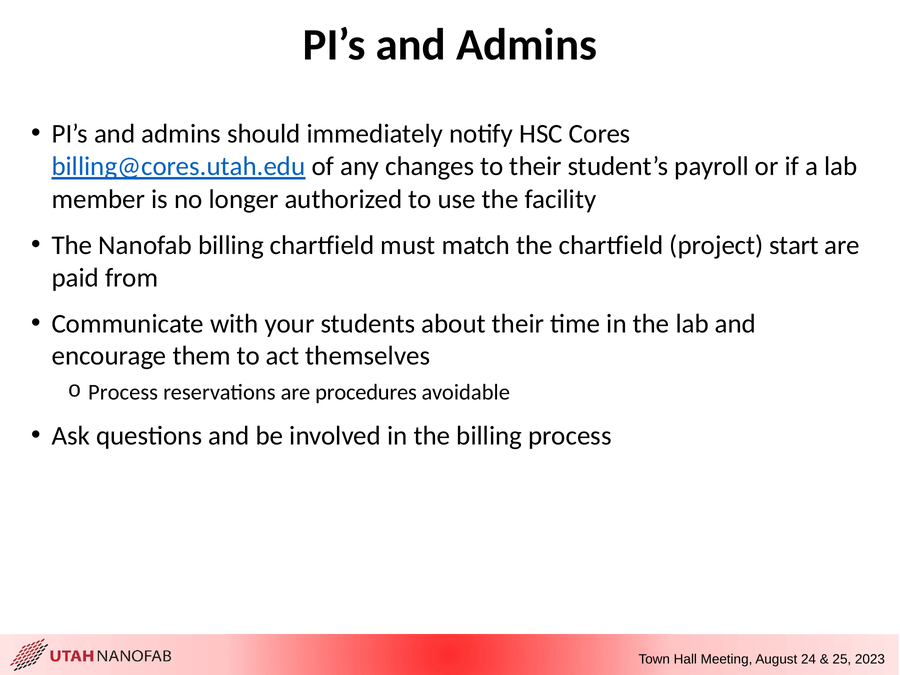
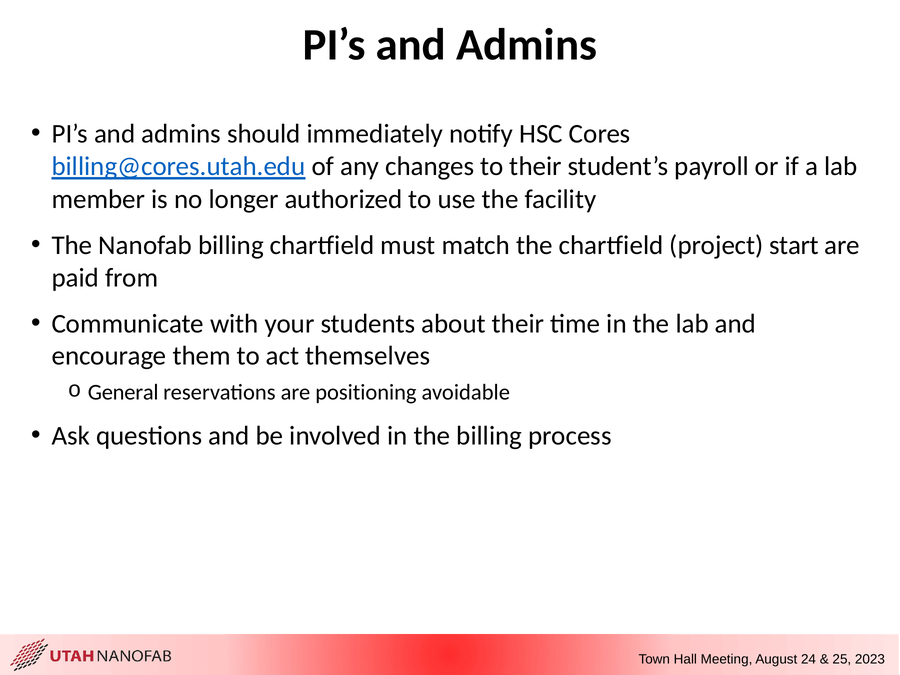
Process: Process -> General (123, 392)
procedures: procedures -> positioning (366, 392)
